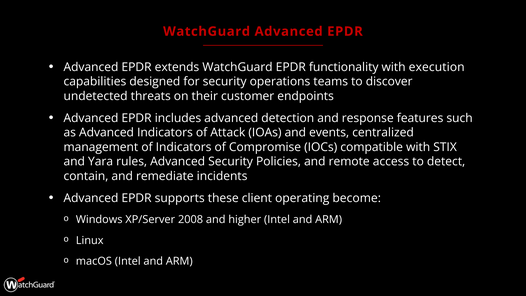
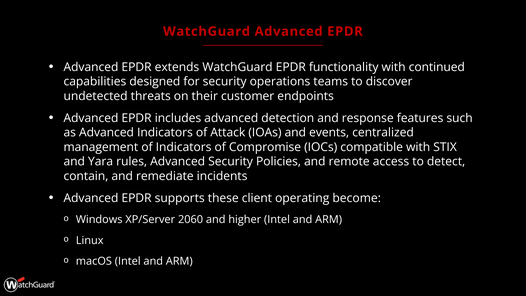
execution: execution -> continued (437, 67)
2008: 2008 -> 2060 (191, 220)
